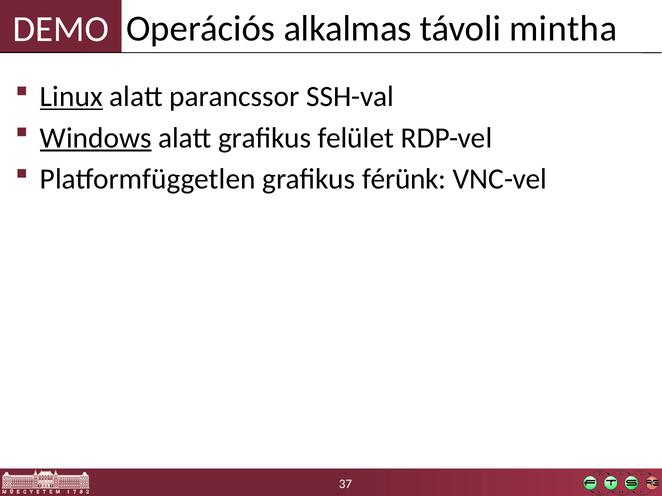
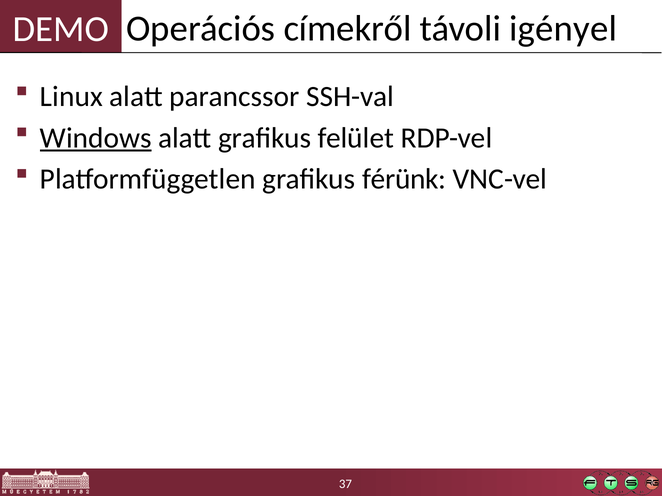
alkalmas: alkalmas -> címekről (348, 29)
mintha: mintha -> igényel (563, 29)
Linux underline: present -> none (71, 97)
